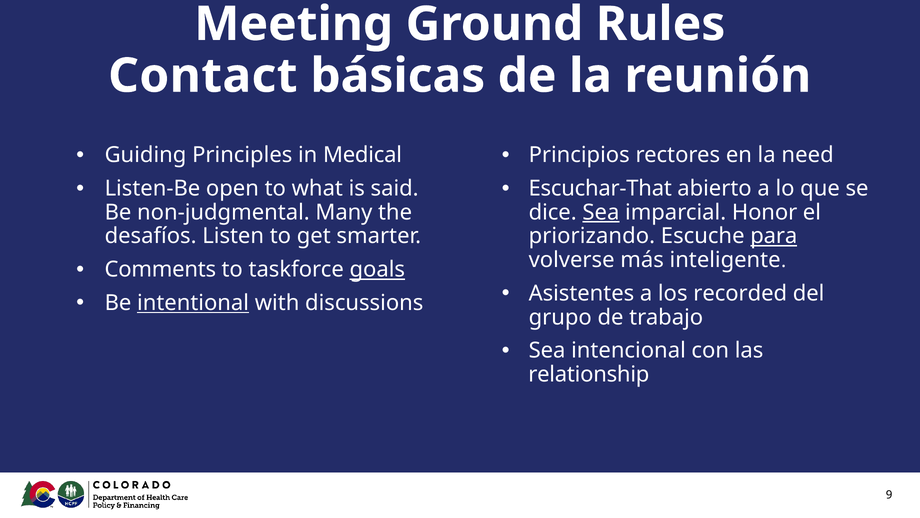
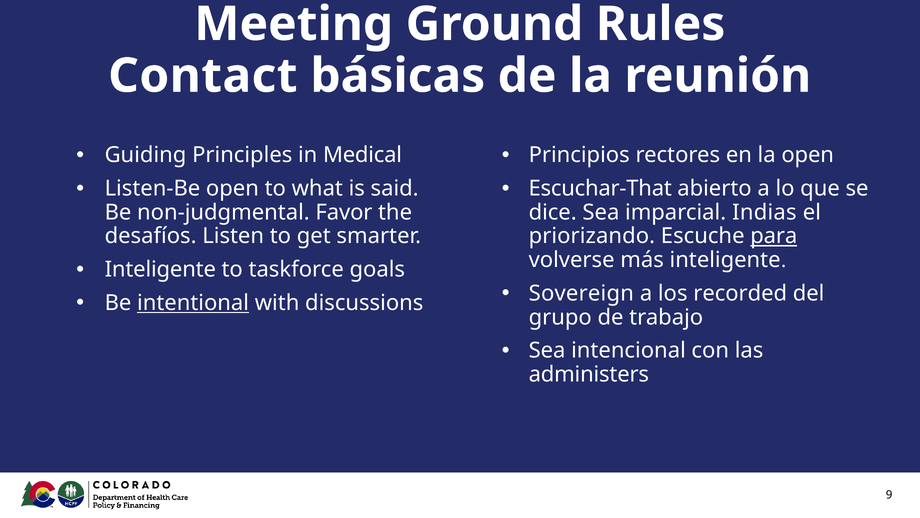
la need: need -> open (808, 155)
Many: Many -> Favor (344, 212)
Sea underline: present -> none (601, 212)
Honor: Honor -> Indias (764, 212)
Comments: Comments -> Inteligente (160, 269)
goals underline: present -> none (377, 269)
Asistentes: Asistentes -> Sovereign (581, 293)
relationship: relationship -> administers (589, 374)
